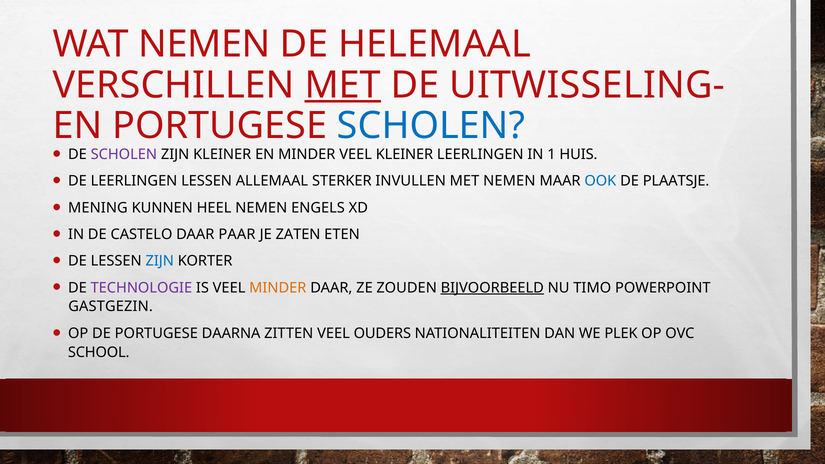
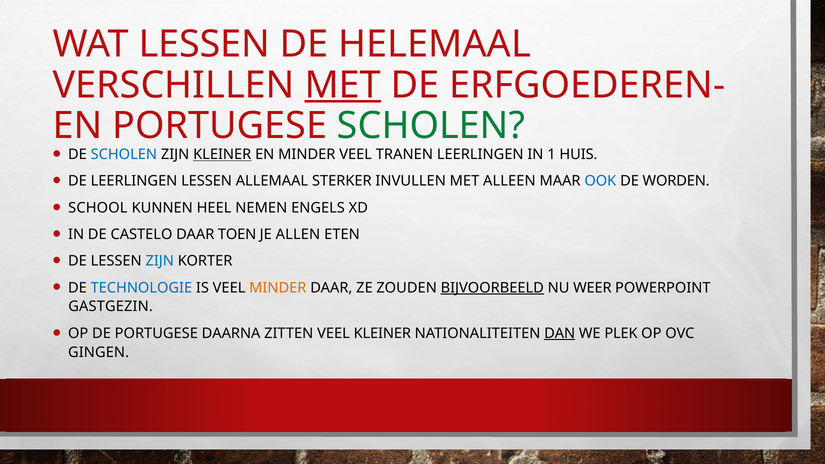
WAT NEMEN: NEMEN -> LESSEN (204, 44)
UITWISSELING-: UITWISSELING- -> ERFGOEDEREN- (587, 85)
SCHOLEN colour: blue -> green (431, 126)
SCHOLEN colour: purple -> blue (124, 154)
KLEINER underline: none -> present (222, 154)
VEEL KLEINER: KLEINER -> TRANEN (404, 154)
MET NEMEN: NEMEN -> ALLEEN (509, 181)
PLAATSJE: PLAATSJE -> WORDEN (676, 181)
MENING: MENING -> SCHOOL (98, 208)
PAAR: PAAR -> TOEN (237, 234)
ZATEN: ZATEN -> ALLEN (298, 234)
TECHNOLOGIE colour: purple -> blue (141, 288)
TIMO: TIMO -> WEER (592, 288)
VEEL OUDERS: OUDERS -> KLEINER (382, 333)
DAN underline: none -> present (560, 333)
SCHOOL: SCHOOL -> GINGEN (99, 352)
